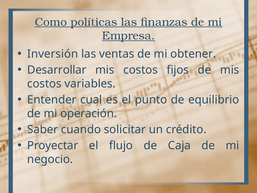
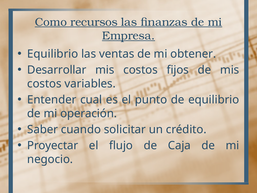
políticas: políticas -> recursos (94, 22)
Inversión: Inversión -> Equilibrio (53, 54)
